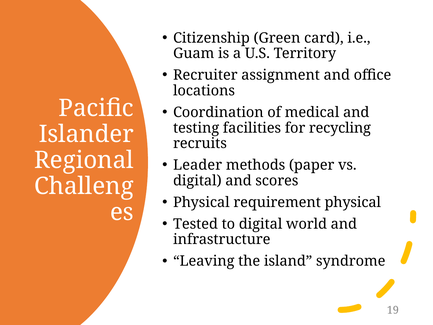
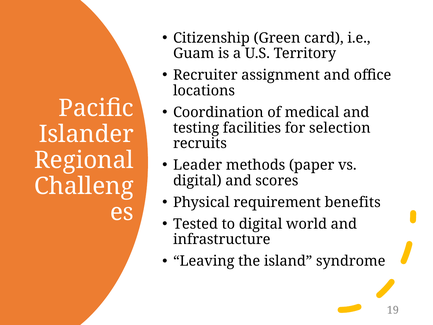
recycling: recycling -> selection (340, 128)
requirement physical: physical -> benefits (353, 202)
